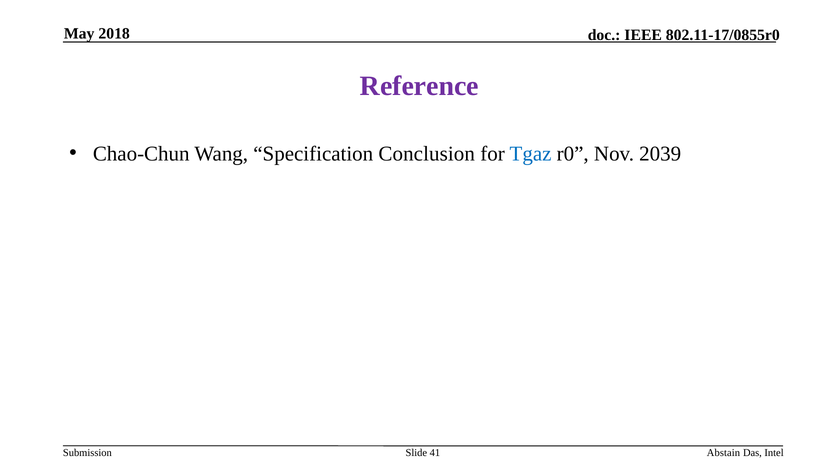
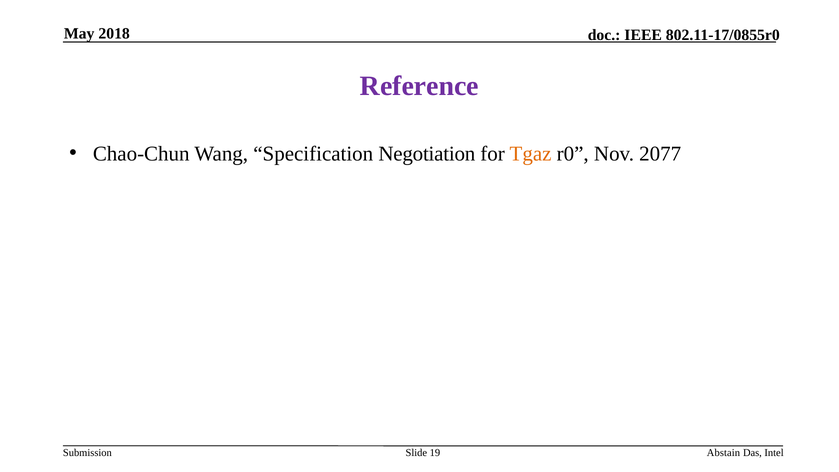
Conclusion: Conclusion -> Negotiation (427, 154)
Tgaz colour: blue -> orange (531, 154)
2039: 2039 -> 2077 (660, 154)
41: 41 -> 19 (435, 453)
